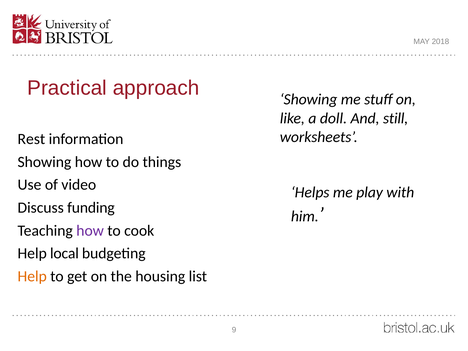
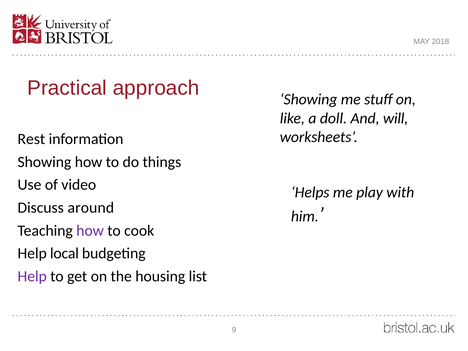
still: still -> will (396, 118)
funding: funding -> around (91, 208)
Help colour: orange -> purple (32, 276)
